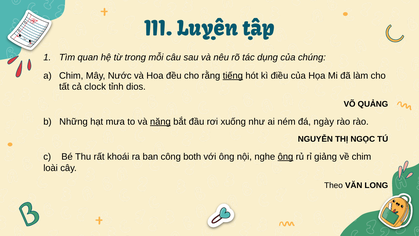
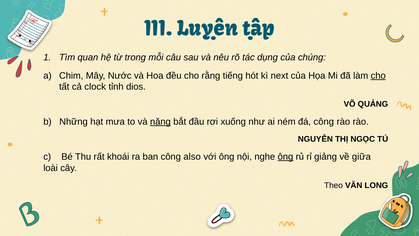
tiếng underline: present -> none (233, 76)
điều: điều -> next (279, 76)
cho underline: none -> present (378, 76)
đá ngày: ngày -> công (324, 122)
both: both -> also (192, 157)
về chim: chim -> giữa (361, 157)
